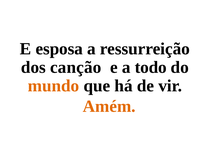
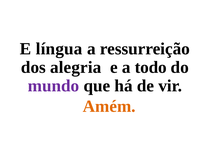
esposa: esposa -> língua (59, 49)
canção: canção -> alegria (76, 67)
mundo colour: orange -> purple (53, 86)
